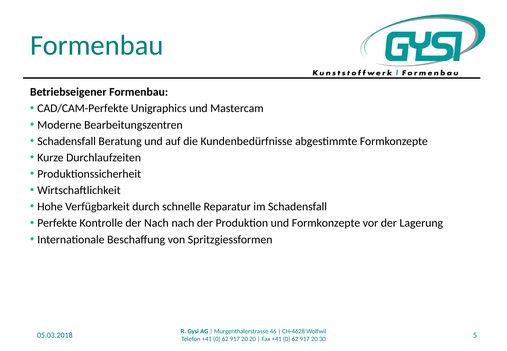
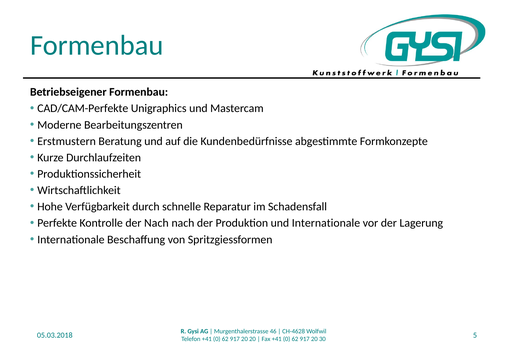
Schadensfall: Schadensfall -> Erstmustern (67, 141)
und Formkonzepte: Formkonzepte -> Internationale (326, 223)
